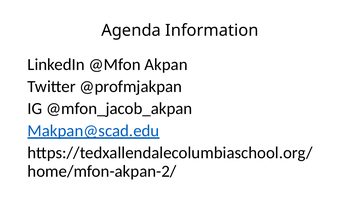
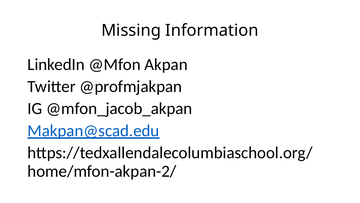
Agenda: Agenda -> Missing (131, 30)
